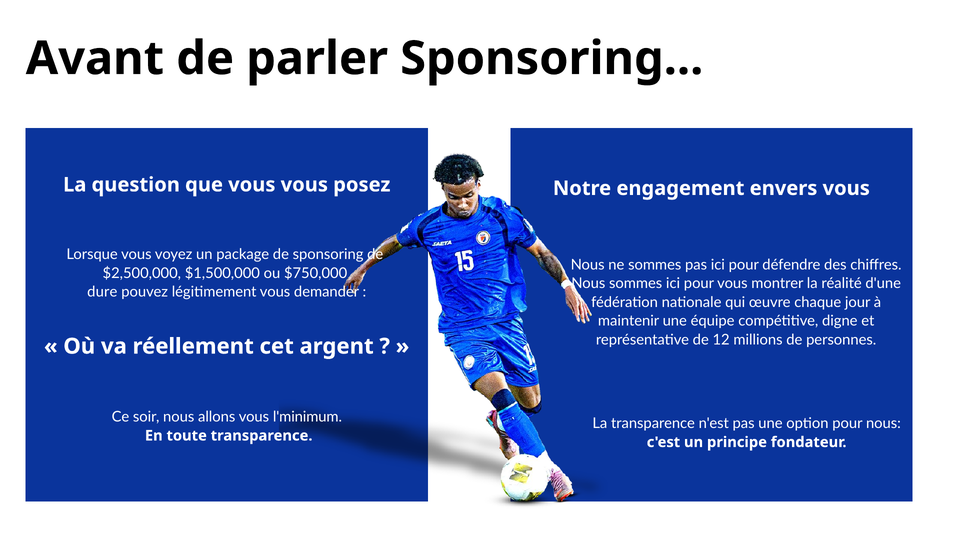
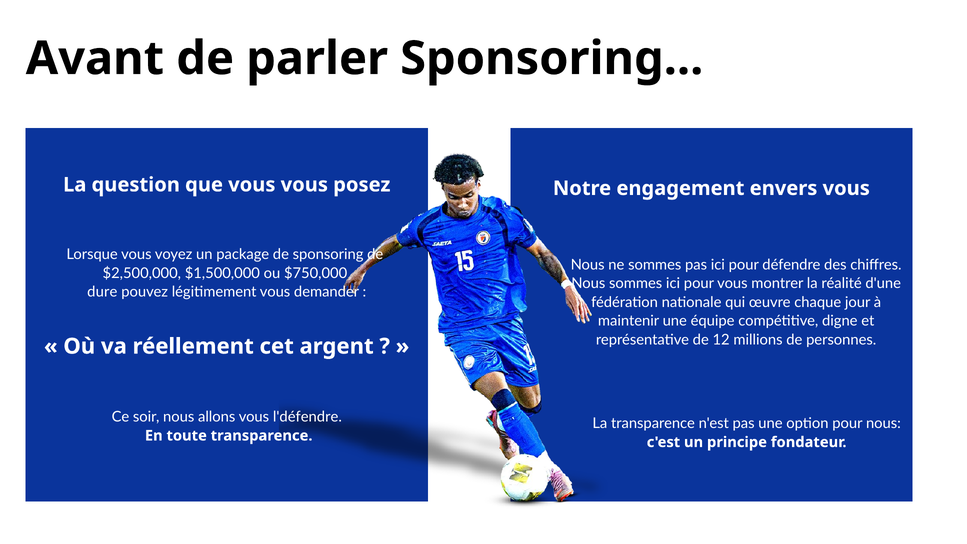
l'minimum: l'minimum -> l'défendre (307, 417)
